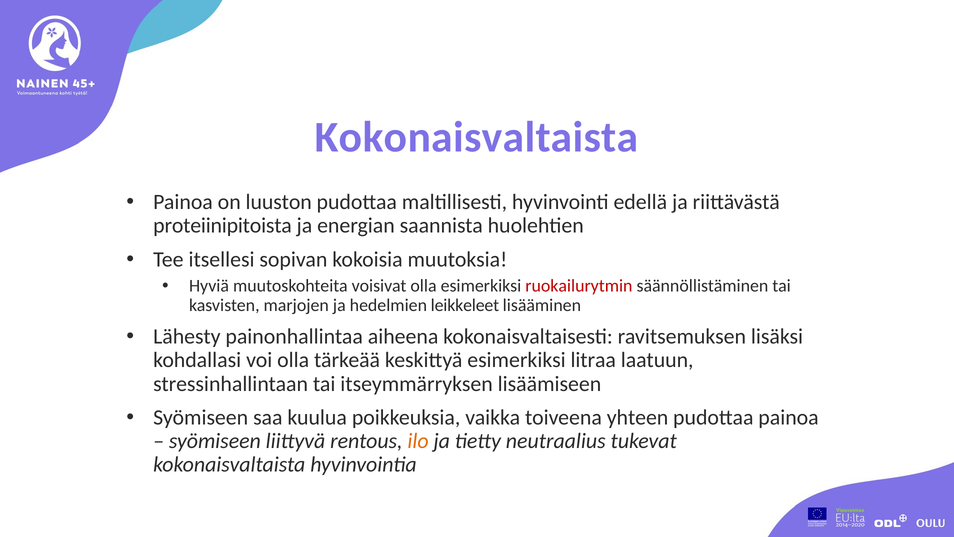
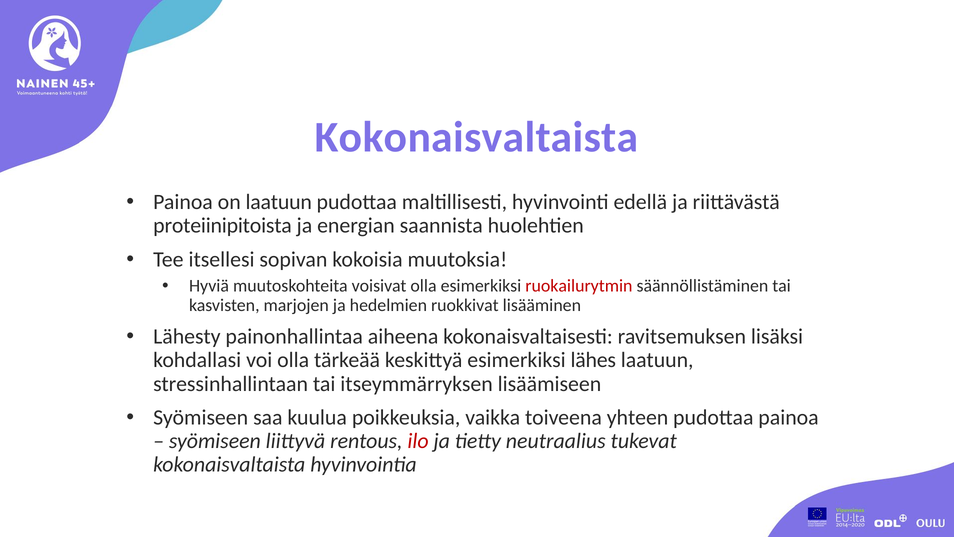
on luuston: luuston -> laatuun (279, 202)
leikkeleet: leikkeleet -> ruokkivat (465, 305)
litraa: litraa -> lähes (593, 360)
ilo colour: orange -> red (418, 441)
